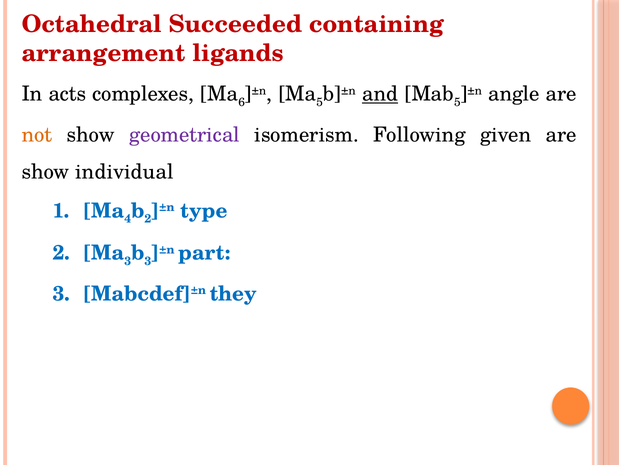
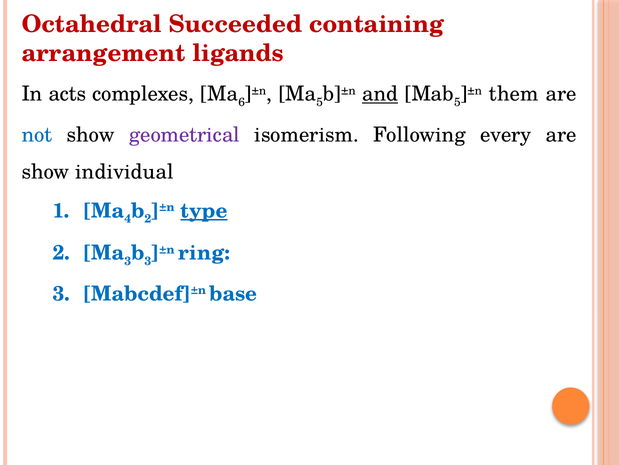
angle: angle -> them (514, 94)
not colour: orange -> blue (37, 134)
given: given -> every (506, 134)
type underline: none -> present (204, 210)
part: part -> ring (204, 253)
they: they -> base (233, 293)
